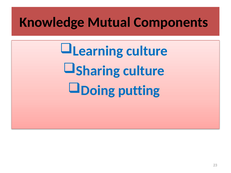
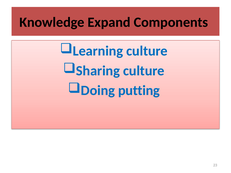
Mutual: Mutual -> Expand (109, 22)
